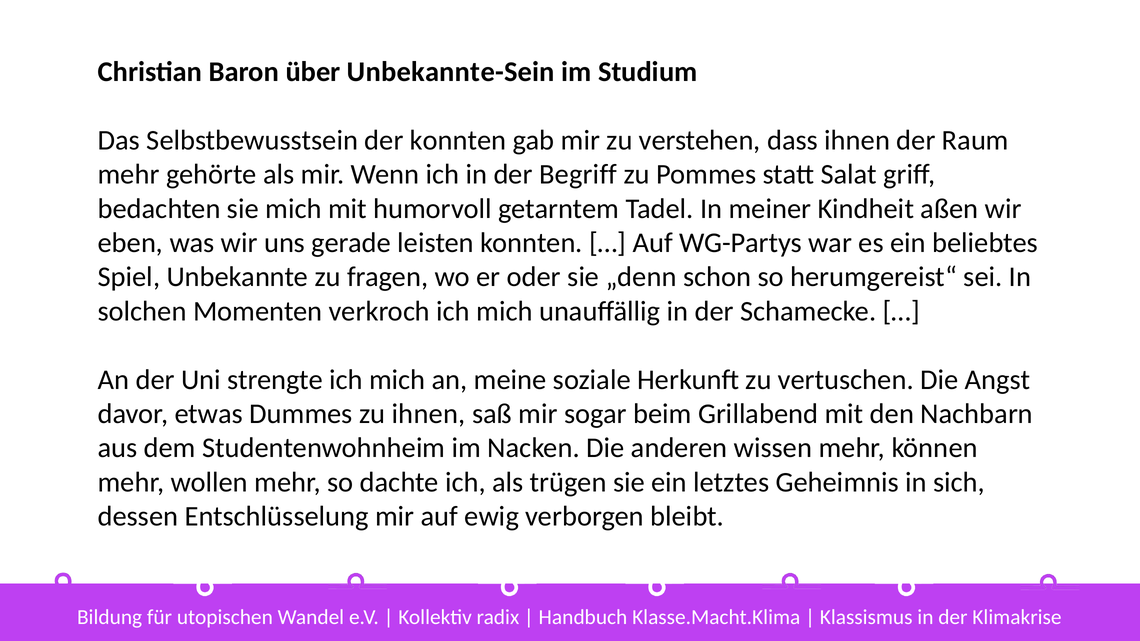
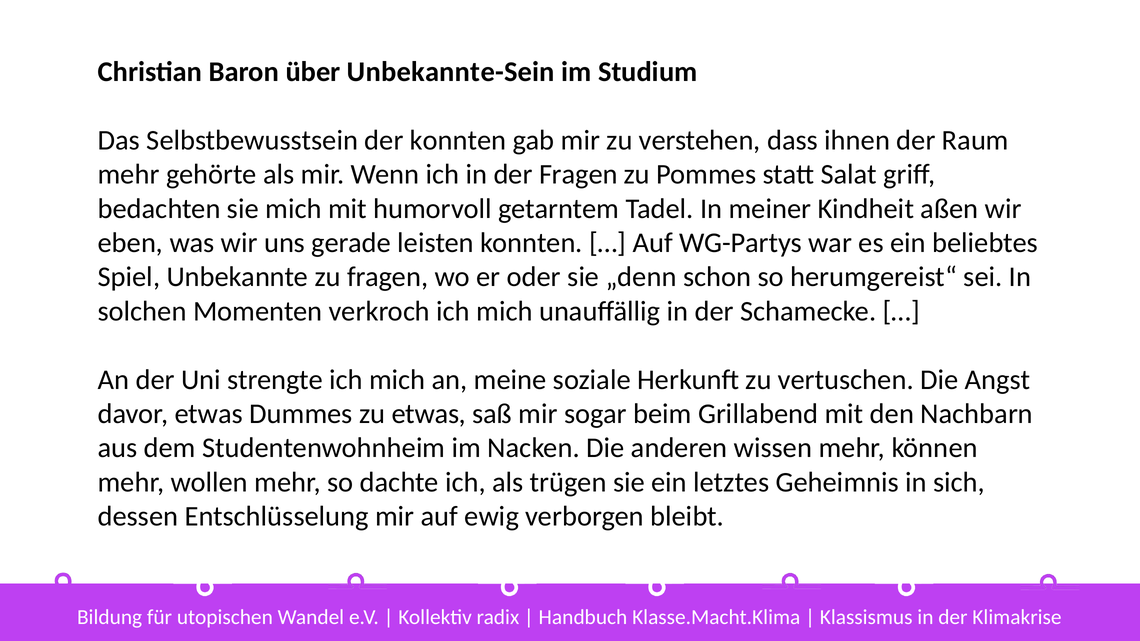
der Begriff: Begriff -> Fragen (578, 175)
zu ihnen: ihnen -> etwas (429, 414)
